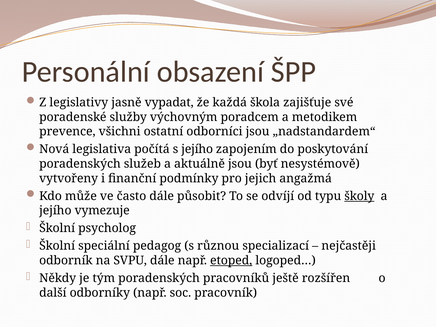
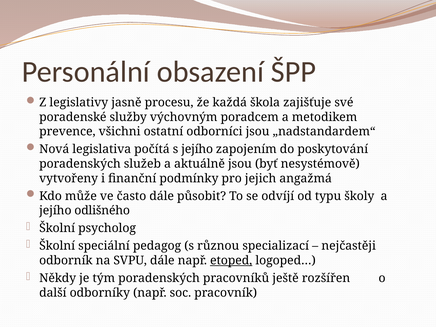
vypadat: vypadat -> procesu (169, 103)
školy underline: present -> none (359, 196)
vymezuje: vymezuje -> odlišného (102, 211)
